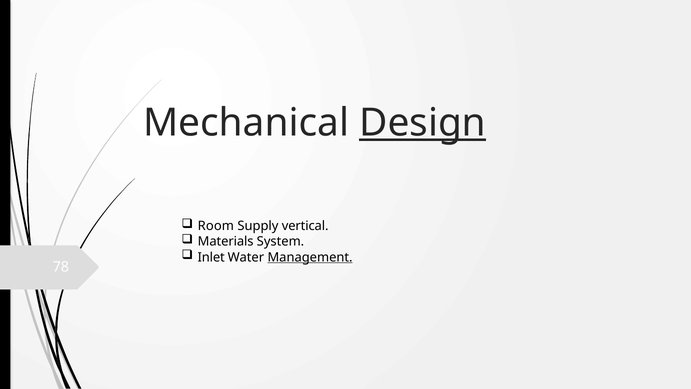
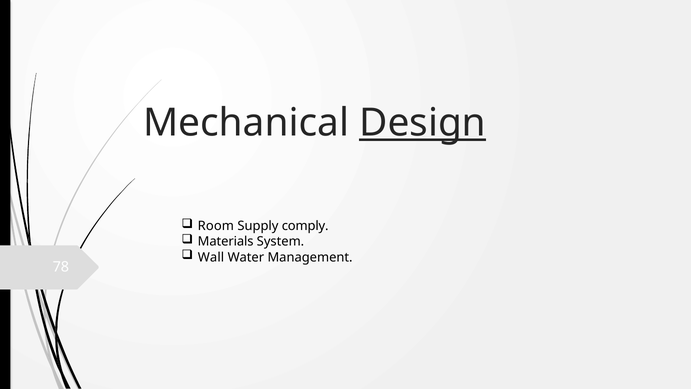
vertical: vertical -> comply (305, 226)
Inlet: Inlet -> Wall (211, 257)
Management underline: present -> none (310, 257)
